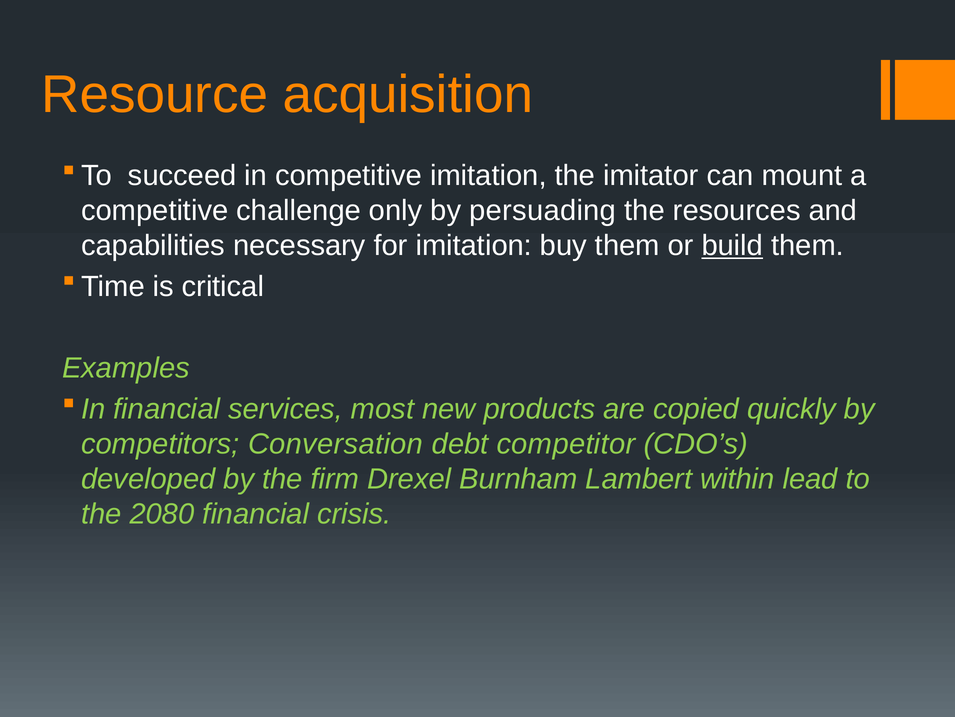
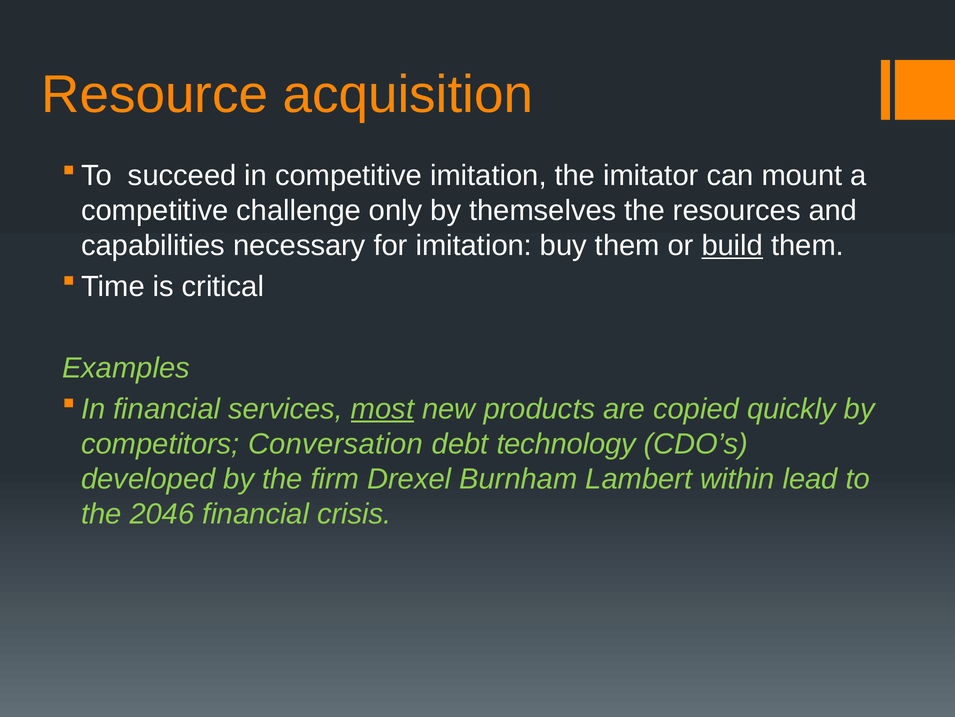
persuading: persuading -> themselves (543, 210)
most underline: none -> present (383, 409)
competitor: competitor -> technology (566, 444)
2080: 2080 -> 2046 (162, 514)
